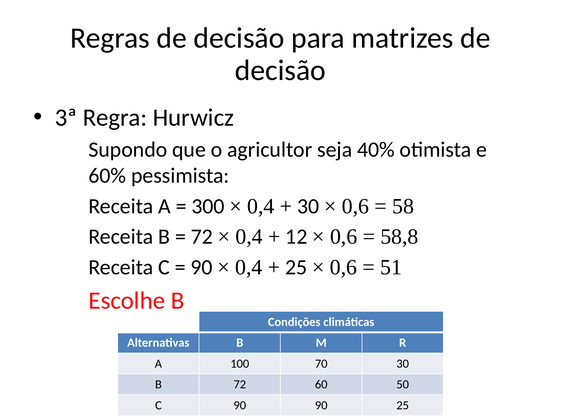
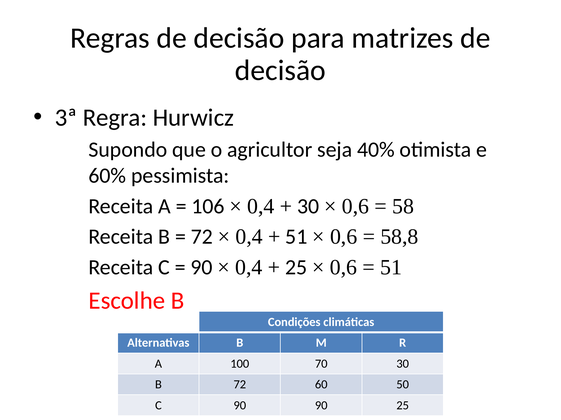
300: 300 -> 106 (208, 207)
12: 12 -> 51 (296, 237)
